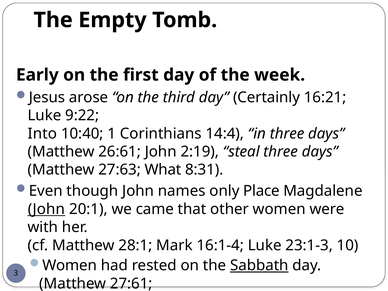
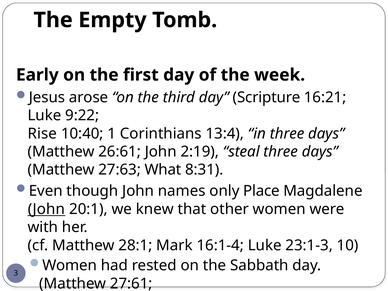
Certainly: Certainly -> Scripture (267, 97)
Into: Into -> Rise (42, 134)
14:4: 14:4 -> 13:4 (225, 134)
came: came -> knew (155, 209)
Sabbath underline: present -> none (259, 265)
